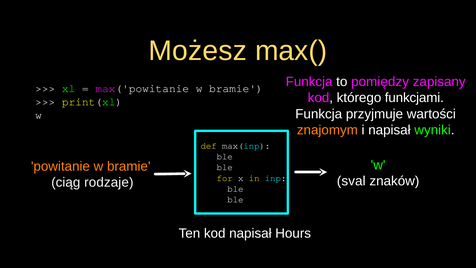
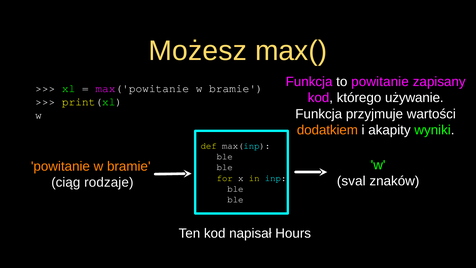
to pomiędzy: pomiędzy -> powitanie (380, 82)
funkcjami: funkcjami -> używanie (414, 98)
znajomym: znajomym -> dodatkiem (327, 130)
i napisał: napisał -> akapity (389, 130)
